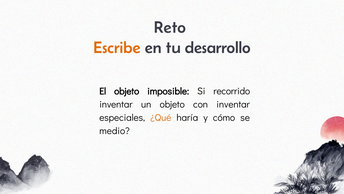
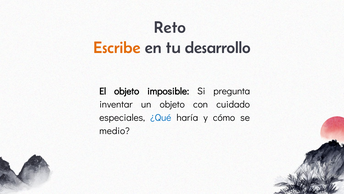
recorrido: recorrido -> pregunta (232, 91)
con inventar: inventar -> cuidado (233, 104)
¿Qué colour: orange -> blue (161, 117)
